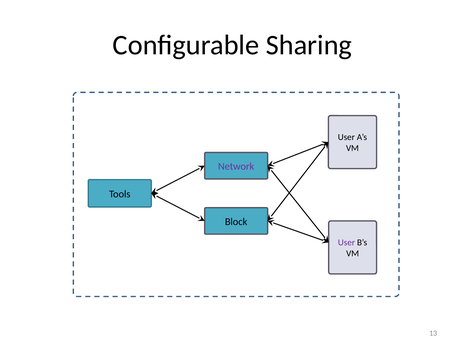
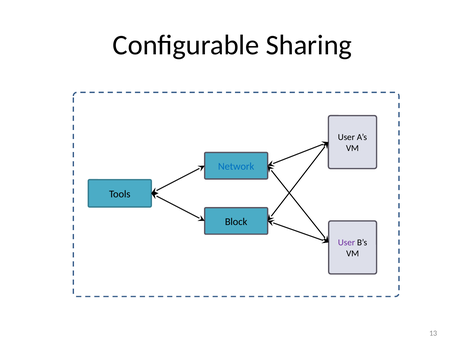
Network colour: purple -> blue (236, 166)
